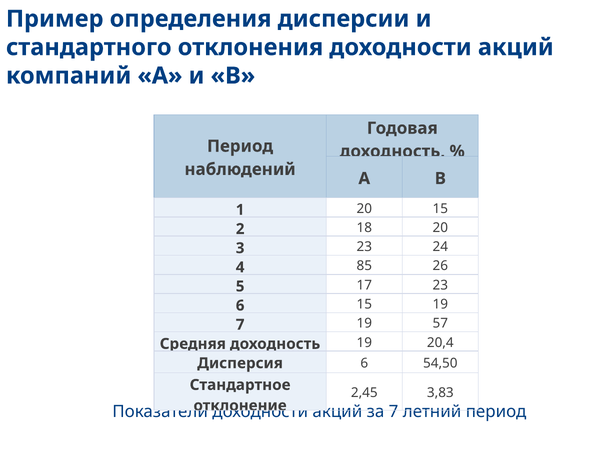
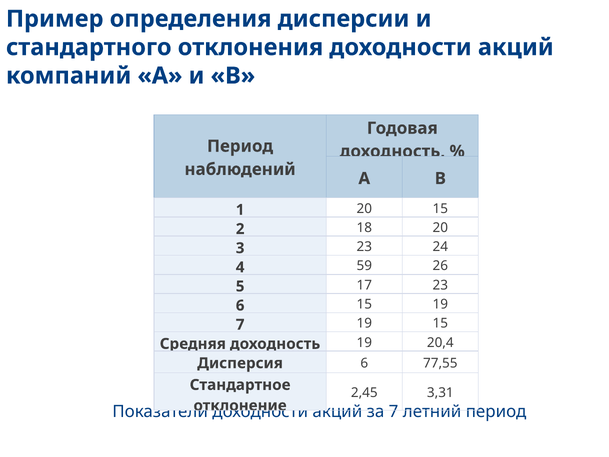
85: 85 -> 59 (364, 266)
19 57: 57 -> 15 (440, 323)
54,50: 54,50 -> 77,55 (440, 363)
3,83: 3,83 -> 3,31 (440, 393)
